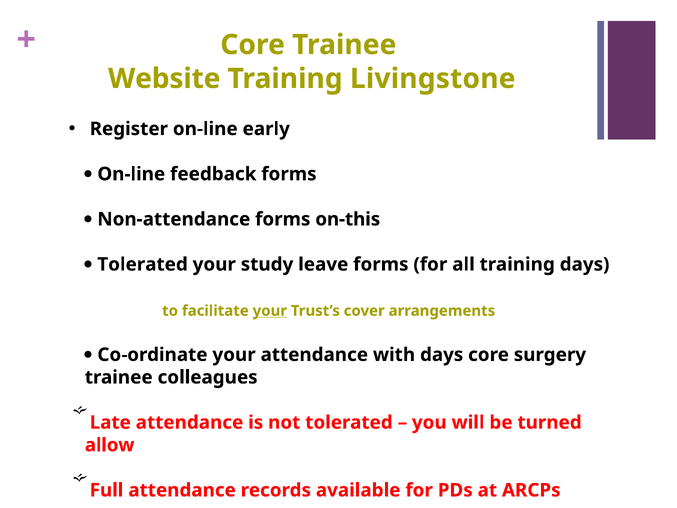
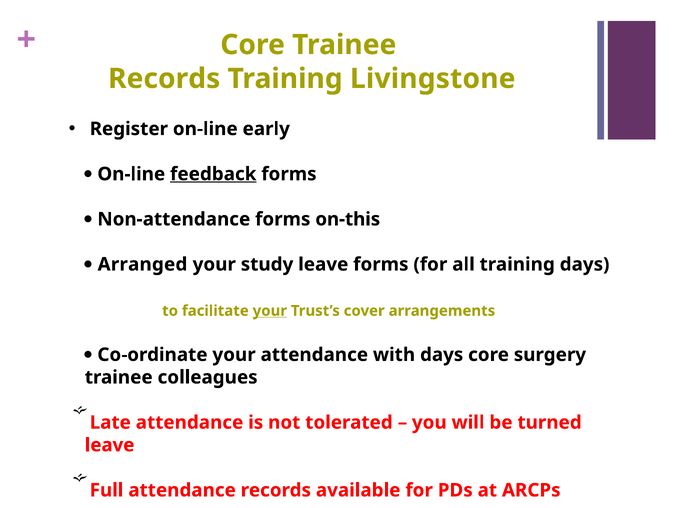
Website: Website -> Records (164, 79)
feedback underline: none -> present (213, 174)
Tolerated: Tolerated -> Arranged (142, 264)
allow: allow -> leave (110, 445)
